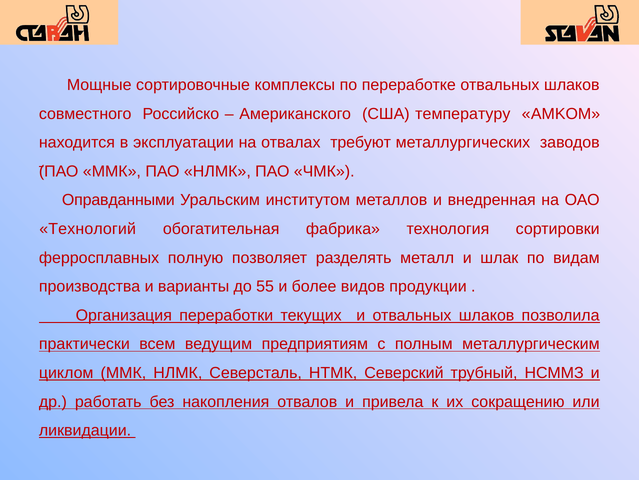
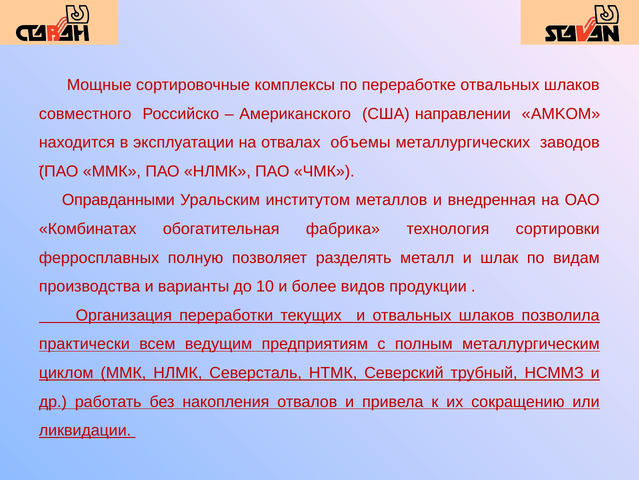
температуру: температуру -> направлении (463, 114)
требуют: требуют -> объемы (360, 142)
Технологий: Технологий -> Комбинатах (88, 229)
55: 55 -> 10 (265, 286)
